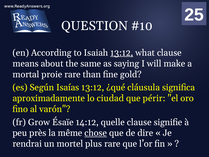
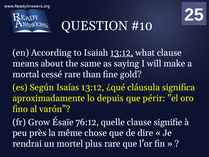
proie: proie -> cessé (52, 74)
ciudad: ciudad -> depuis (110, 98)
14:12: 14:12 -> 76:12 (87, 122)
chose underline: present -> none (96, 133)
